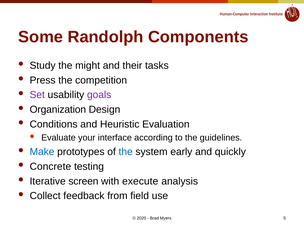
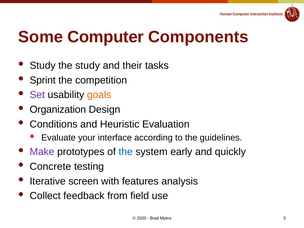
Randolph: Randolph -> Computer (106, 37)
the might: might -> study (88, 65)
Press: Press -> Sprint (43, 80)
goals colour: purple -> orange (99, 95)
Make colour: blue -> purple (42, 152)
execute: execute -> features (140, 181)
